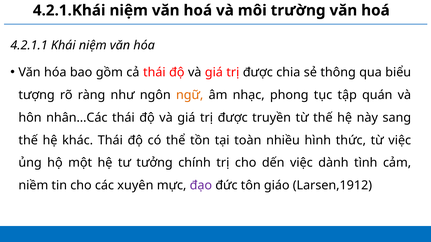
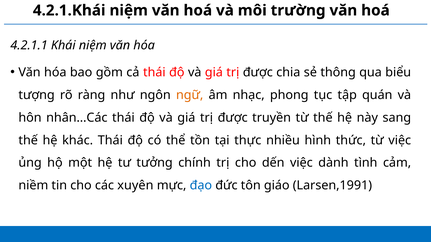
toàn: toàn -> thực (248, 140)
đạo colour: purple -> blue (201, 186)
Larsen,1912: Larsen,1912 -> Larsen,1991 (332, 186)
